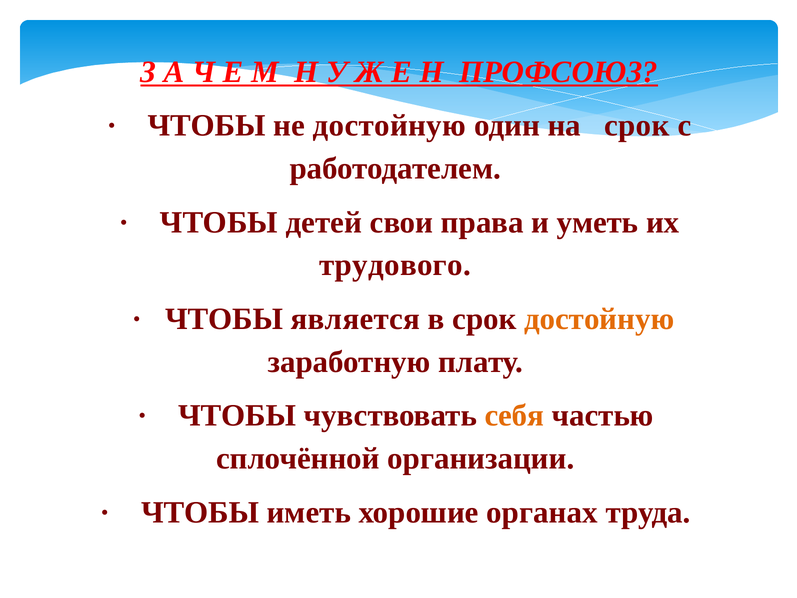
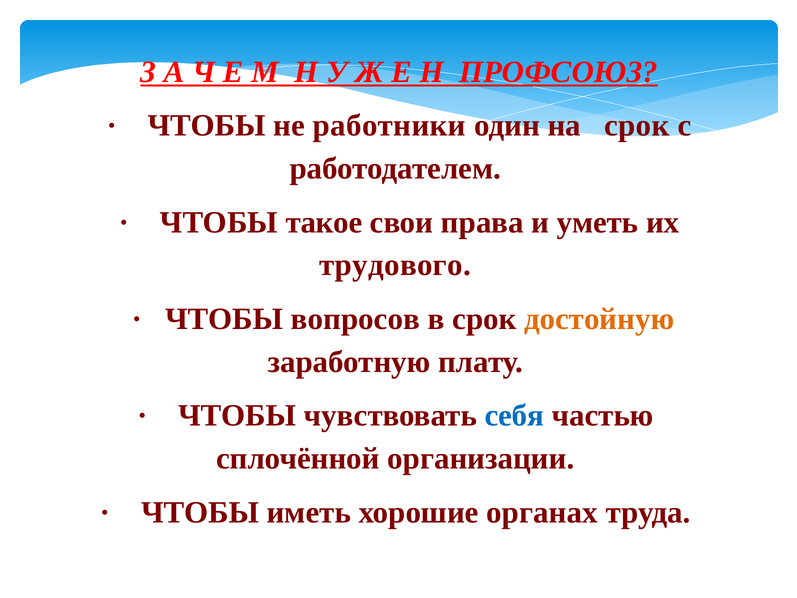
не достойную: достойную -> работники (389, 126)
детей: детей -> такое (324, 222)
является: является -> вопросов (355, 319)
себя colour: orange -> blue (514, 415)
